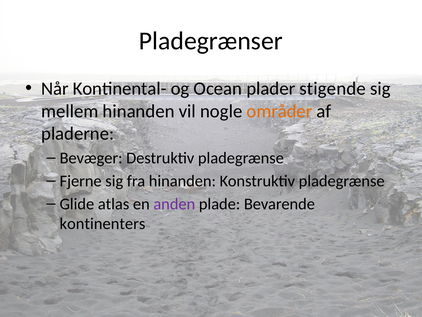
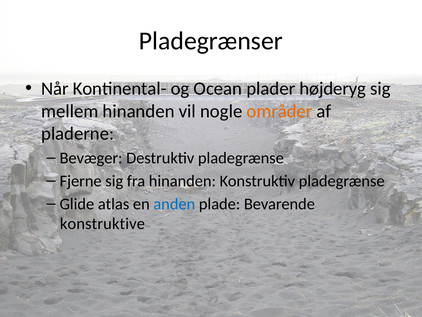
stigende: stigende -> højderyg (333, 89)
anden colour: purple -> blue (174, 204)
kontinenters: kontinenters -> konstruktive (102, 223)
